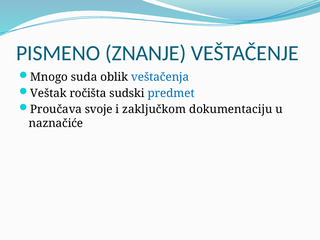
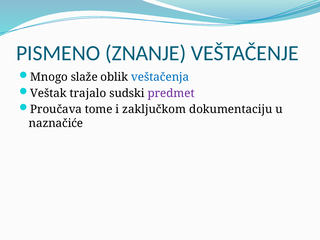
suda: suda -> slaže (84, 77)
ročišta: ročišta -> trajalo (88, 93)
predmet colour: blue -> purple (171, 93)
svoje: svoje -> tome (99, 109)
